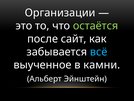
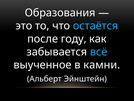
Организации: Организации -> Образования (60, 13)
остаётся colour: light green -> light blue (96, 26)
сайт: сайт -> году (74, 39)
